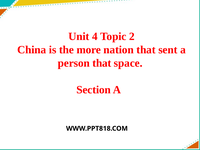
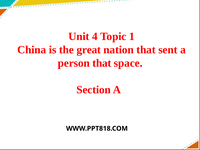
2: 2 -> 1 (132, 36)
more: more -> great (89, 50)
